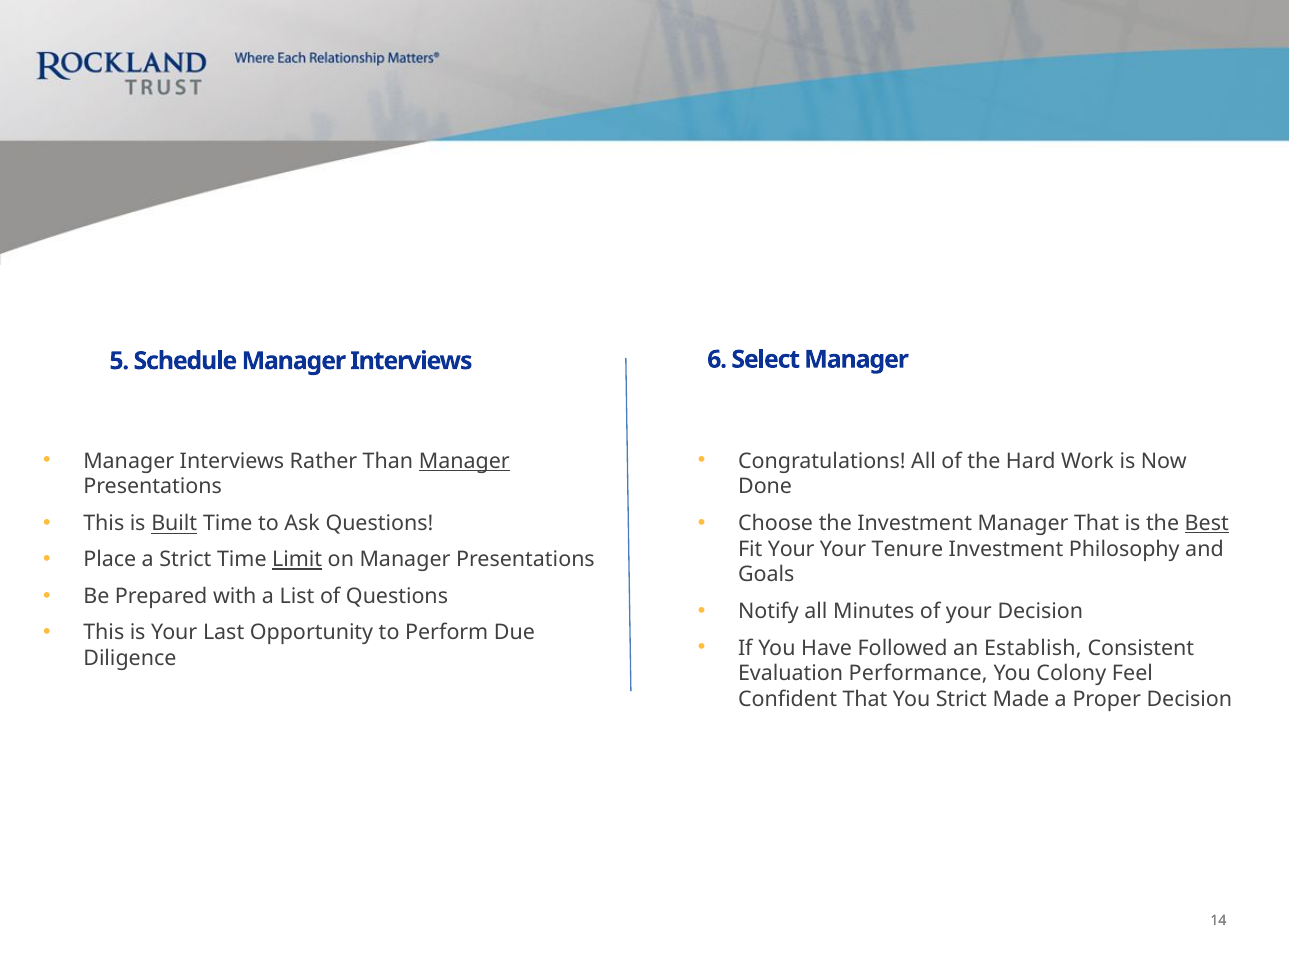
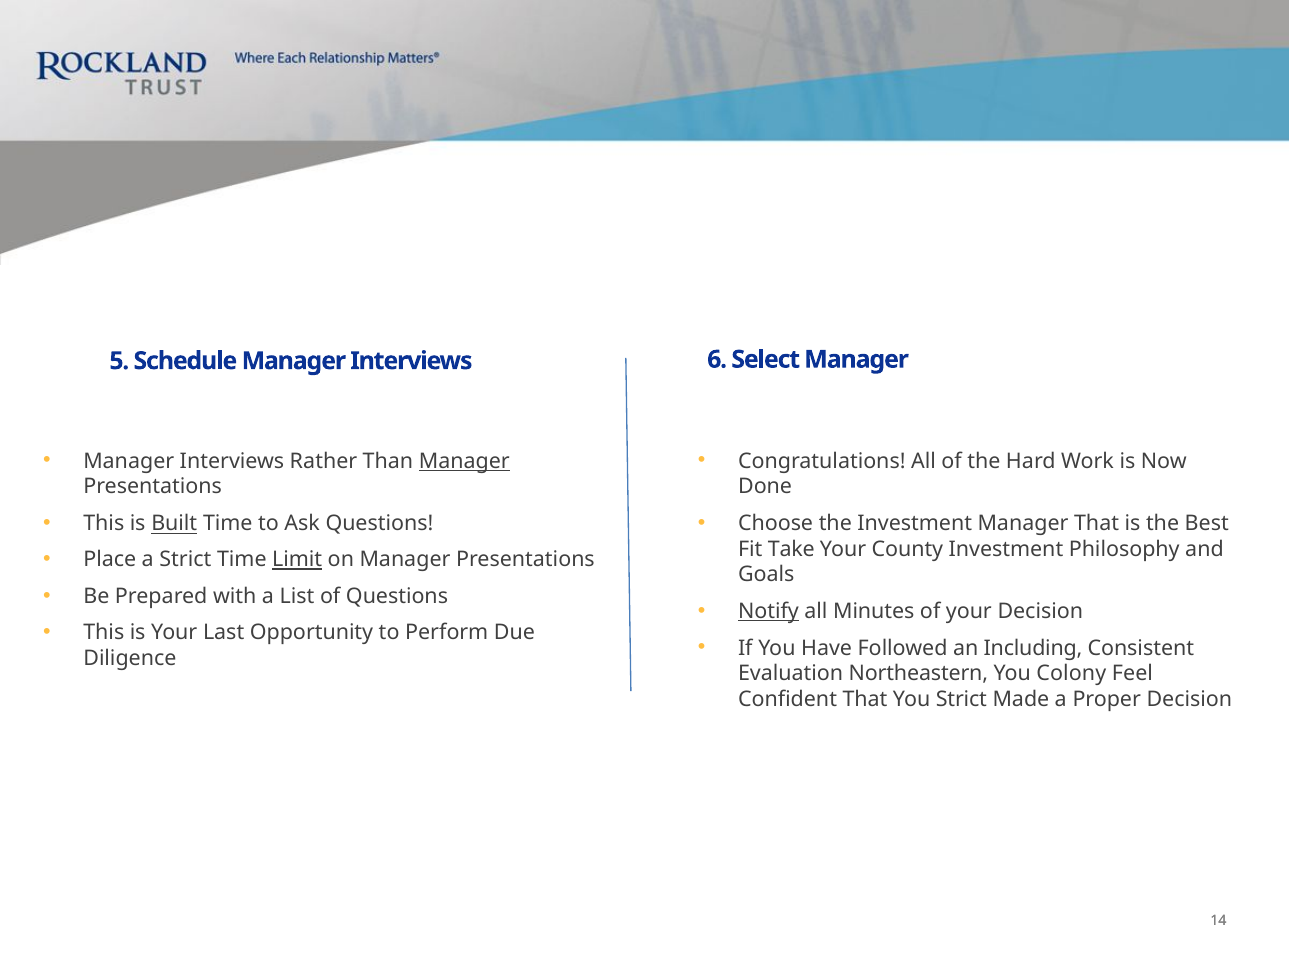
Best underline: present -> none (1207, 523)
Fit Your: Your -> Take (791, 549)
Tenure: Tenure -> County (907, 549)
Notify underline: none -> present (768, 611)
Establish: Establish -> Including (1033, 648)
Performance: Performance -> Northeastern (918, 674)
